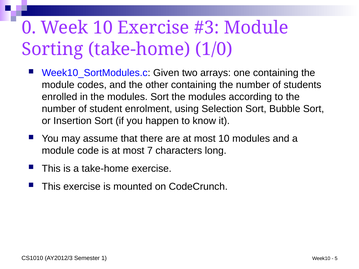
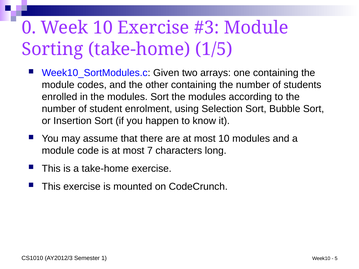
1/0: 1/0 -> 1/5 (214, 49)
